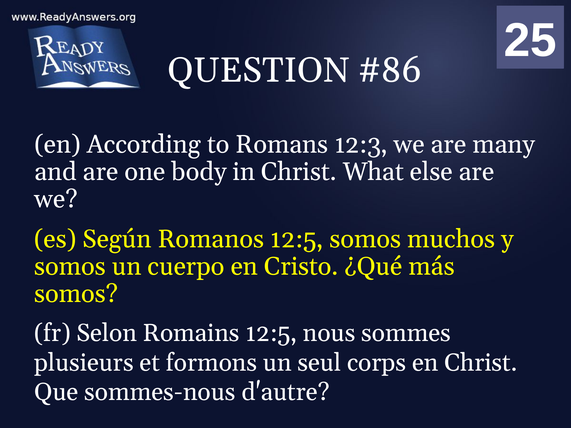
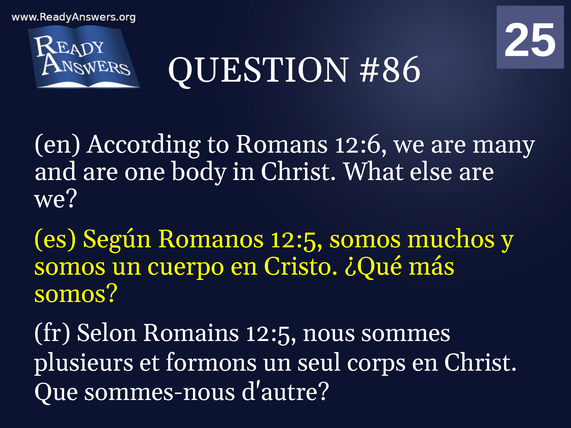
12:3: 12:3 -> 12:6 (361, 144)
